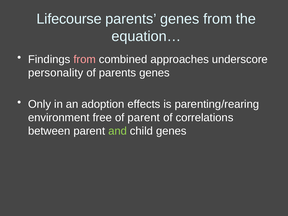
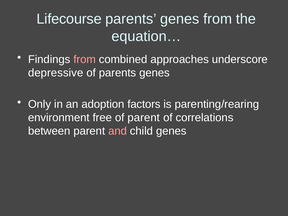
personality: personality -> depressive (56, 73)
effects: effects -> factors (144, 104)
and colour: light green -> pink (118, 131)
